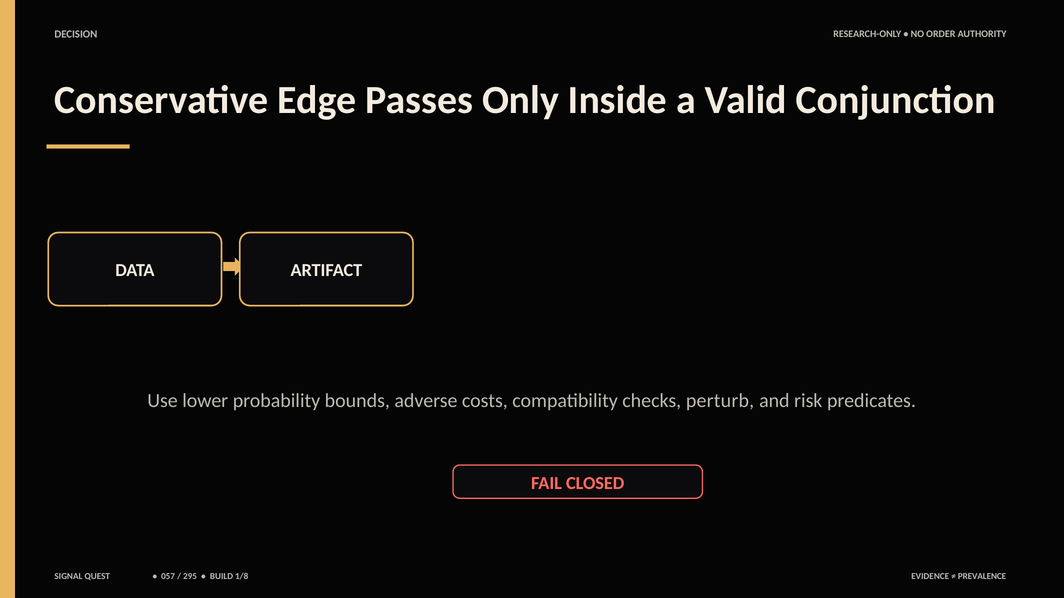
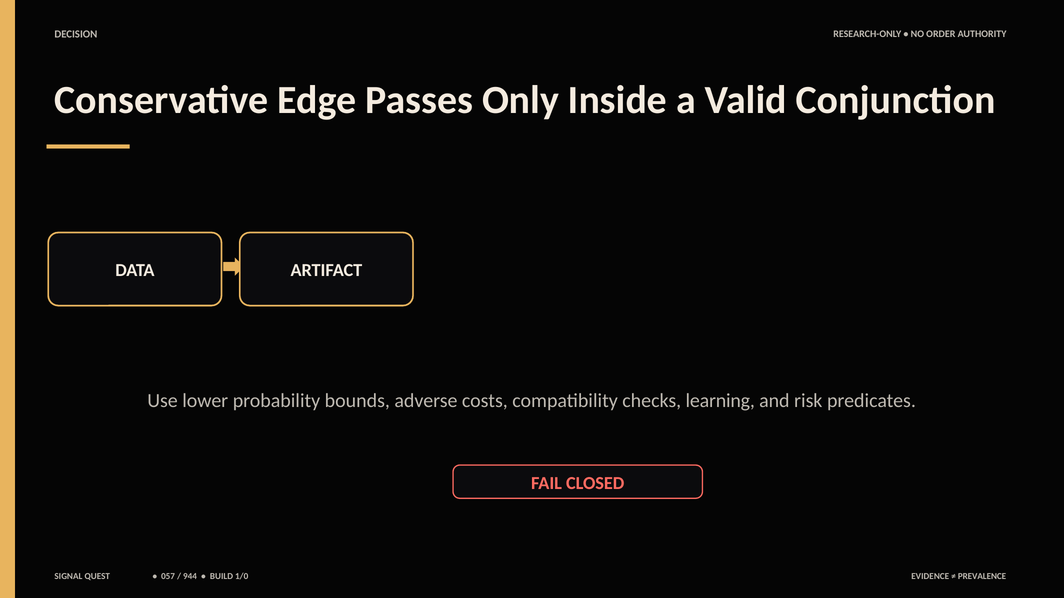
perturb: perturb -> learning (720, 401)
295: 295 -> 944 (190, 577)
1/8: 1/8 -> 1/0 (242, 577)
